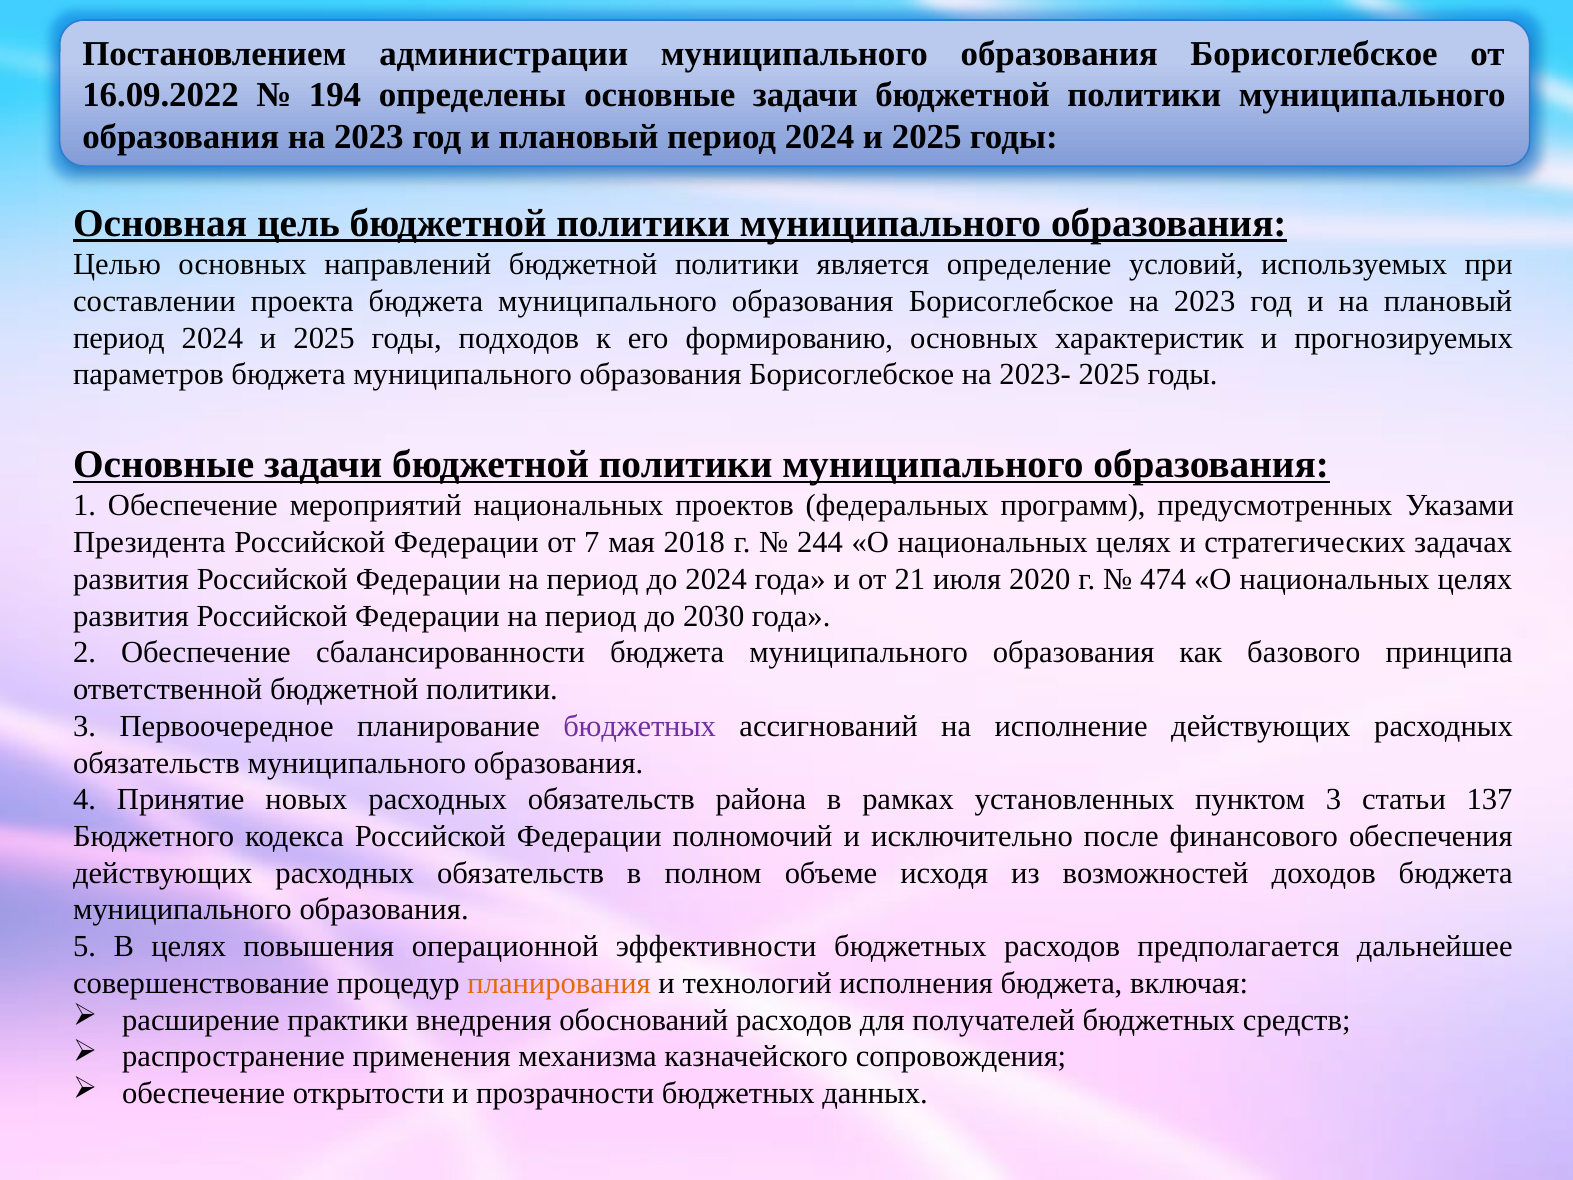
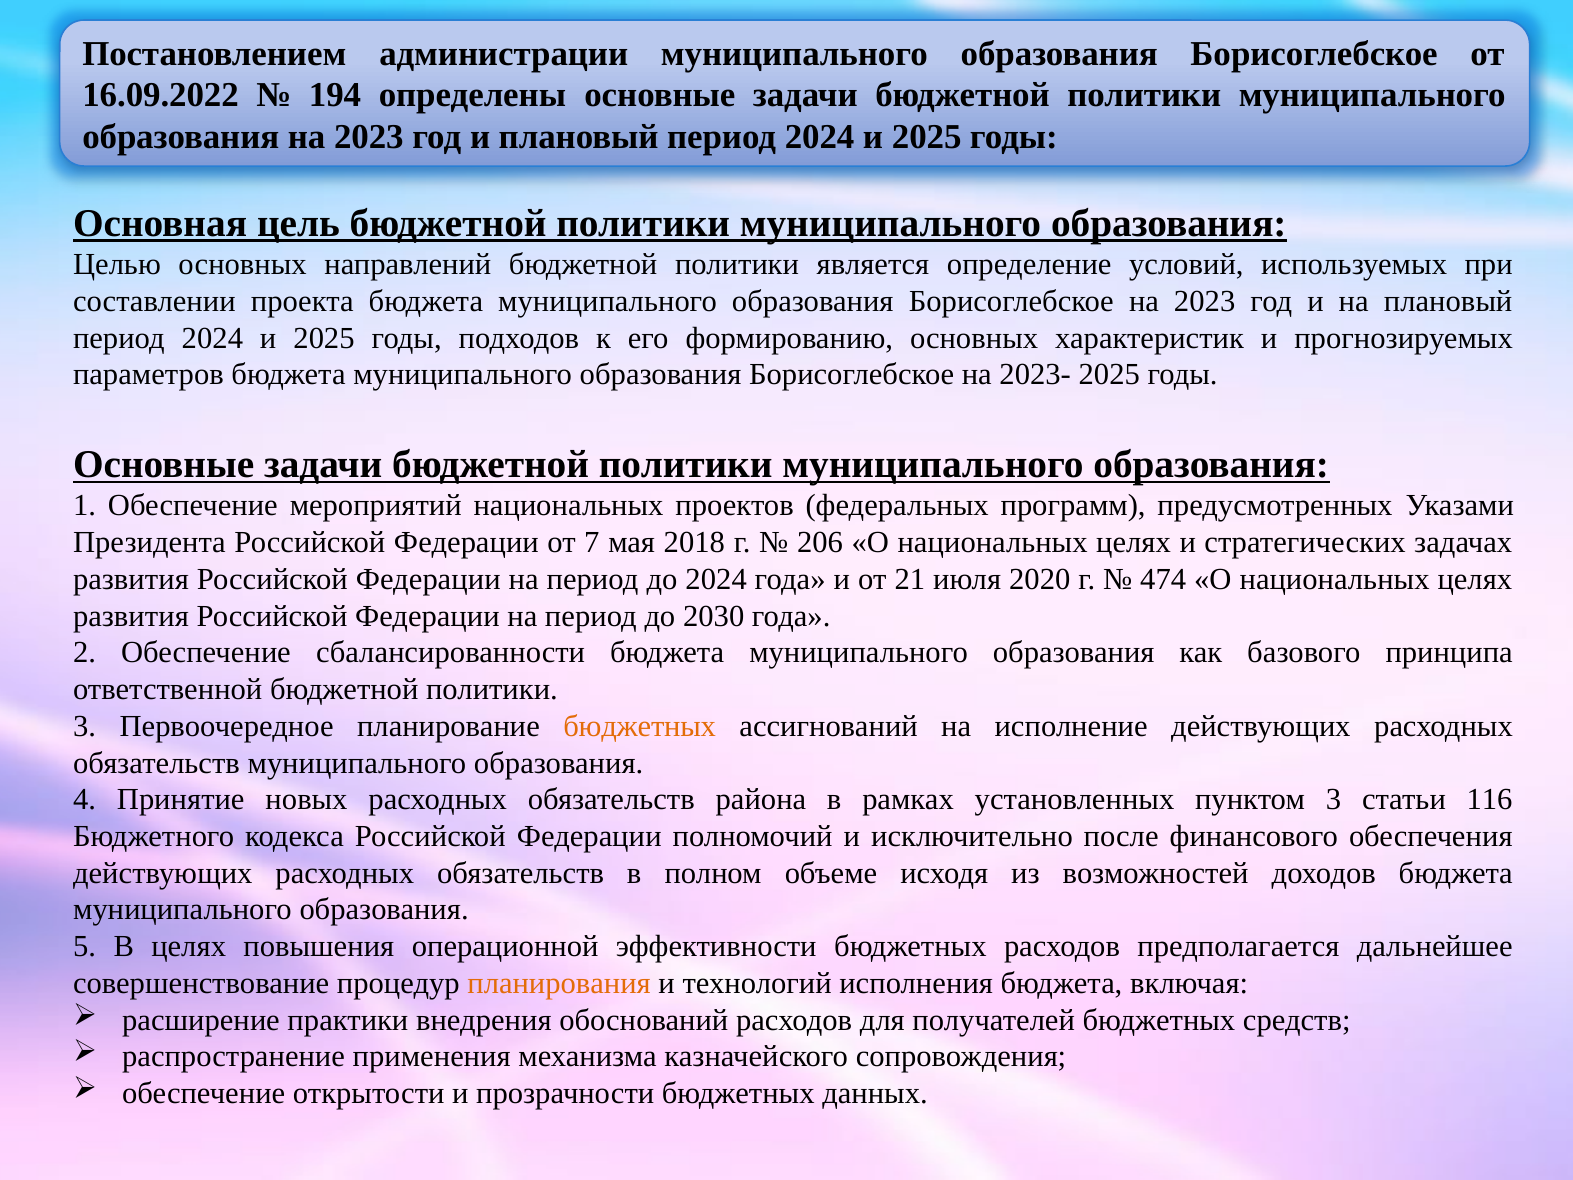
244: 244 -> 206 (820, 542)
бюджетных colour: purple -> orange (640, 726)
137: 137 -> 116 (1489, 800)
